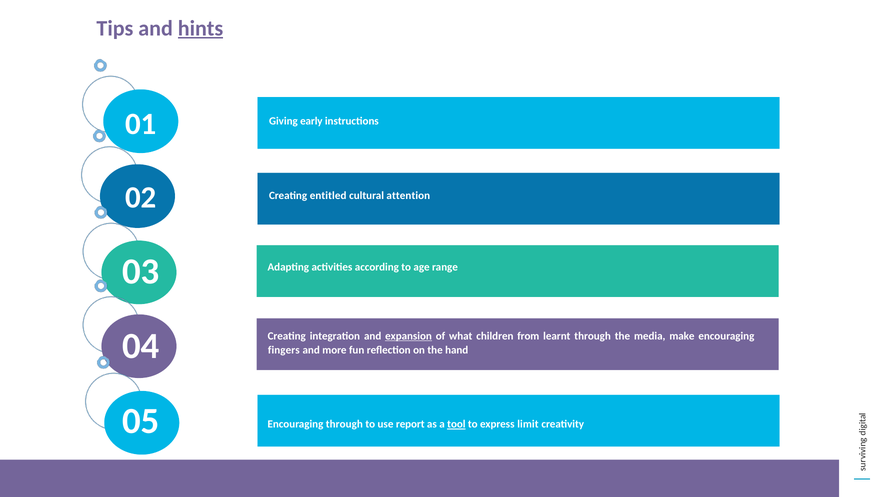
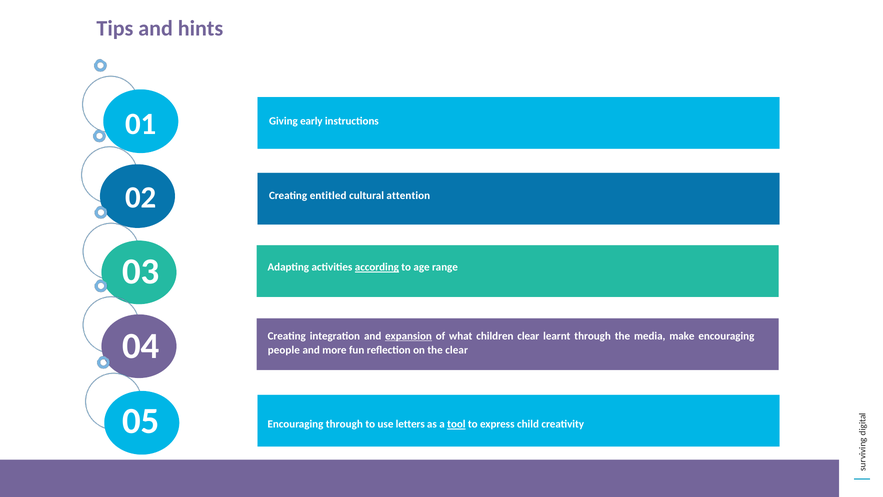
hints underline: present -> none (201, 28)
according underline: none -> present (377, 267)
children from: from -> clear (528, 336)
fingers: fingers -> people (284, 350)
the hand: hand -> clear (457, 350)
report: report -> letters (410, 424)
limit: limit -> child (528, 424)
